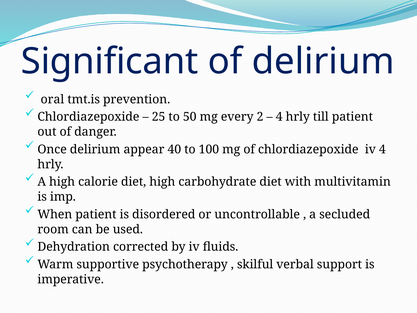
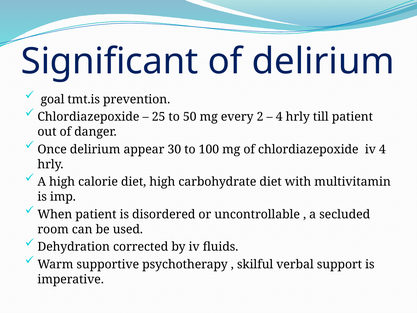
oral: oral -> goal (53, 99)
40: 40 -> 30 (174, 149)
